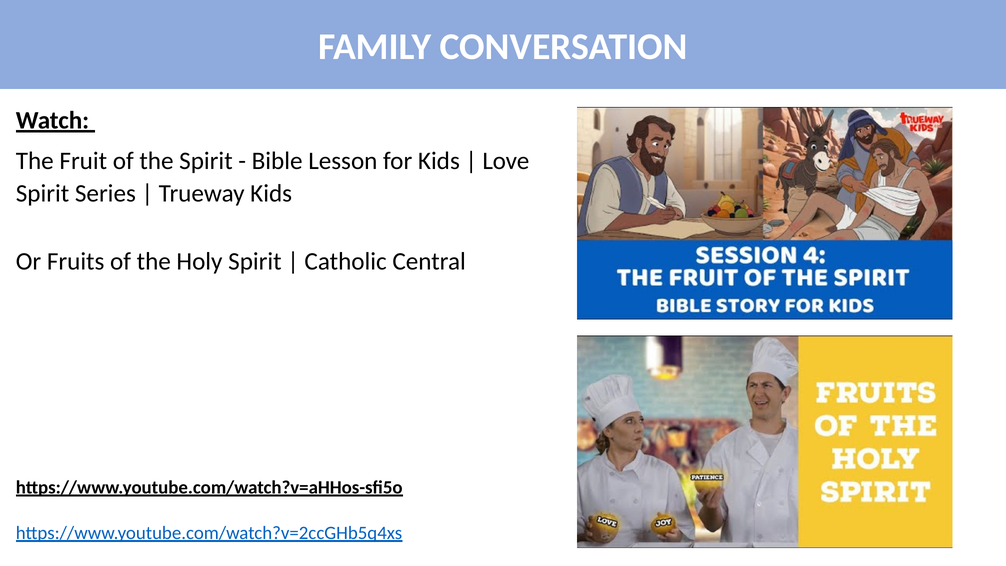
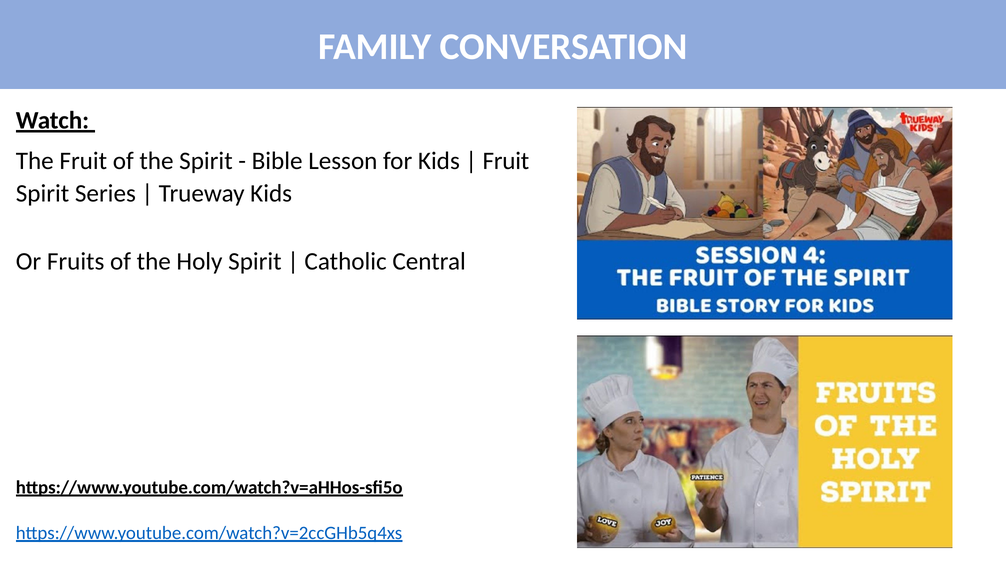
Love: Love -> Fruit (506, 161)
